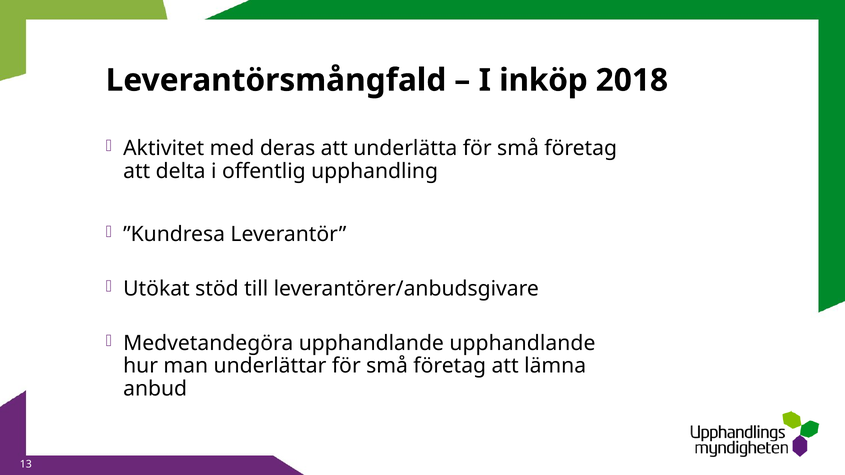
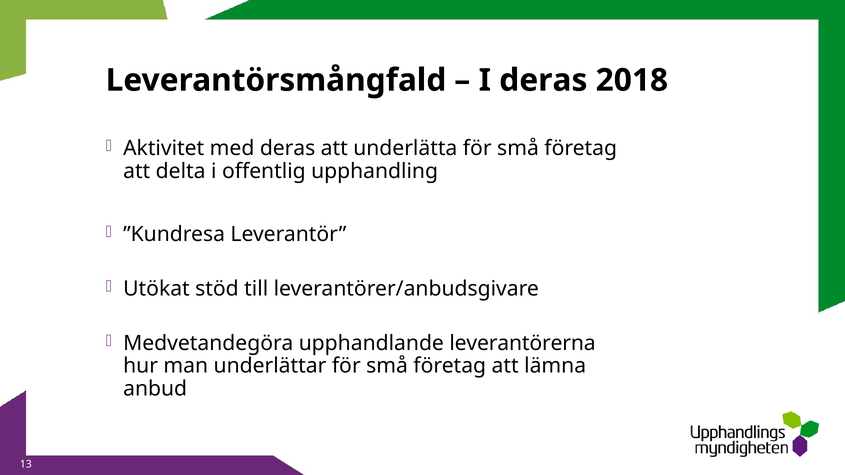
I inköp: inköp -> deras (543, 80)
upphandlande upphandlande: upphandlande -> leverantörerna (523, 343)
